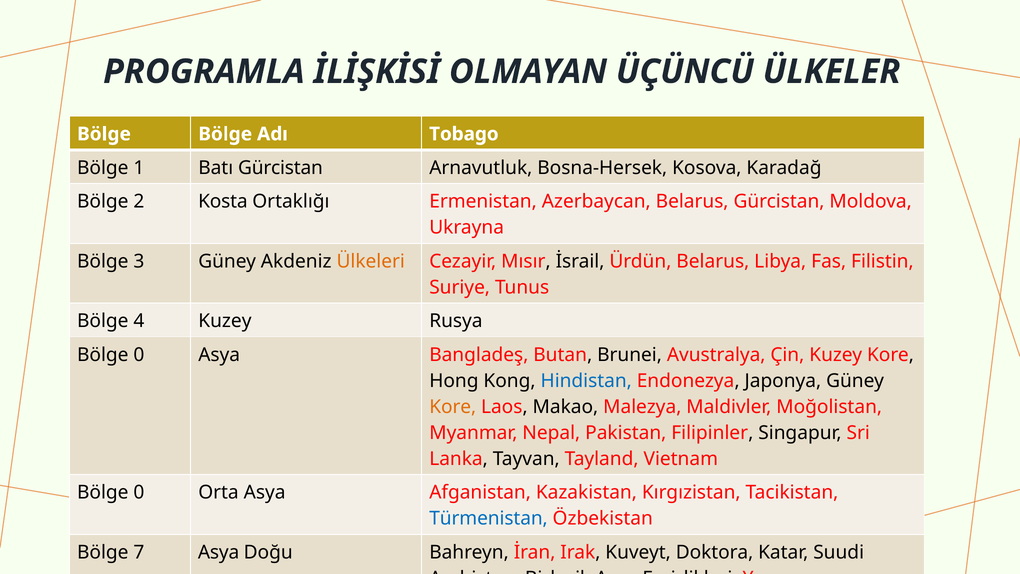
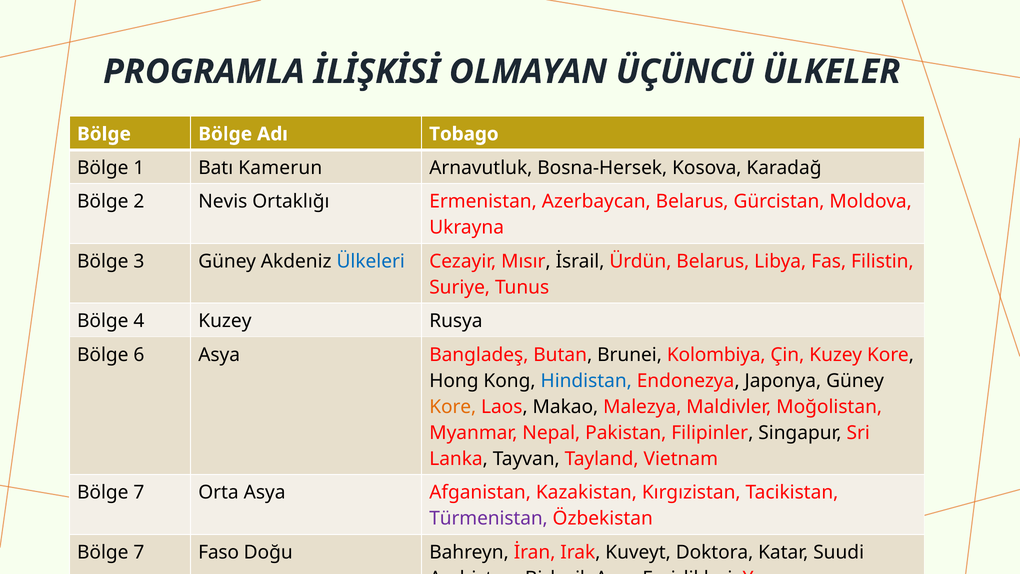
Batı Gürcistan: Gürcistan -> Kamerun (280, 168)
Kosta: Kosta -> Nevis (223, 201)
Ülkeleri colour: orange -> blue (371, 261)
0: 0 -> 6 (139, 354)
Avustralya: Avustralya -> Kolombiya (716, 354)
0: 0 -> 7 (139, 492)
Türmenistan colour: blue -> purple (489, 518)
7 Asya: Asya -> Faso (219, 552)
